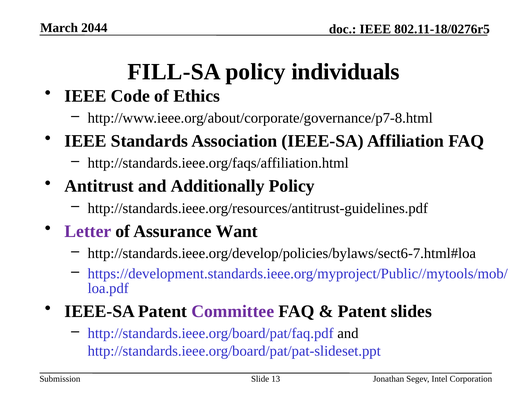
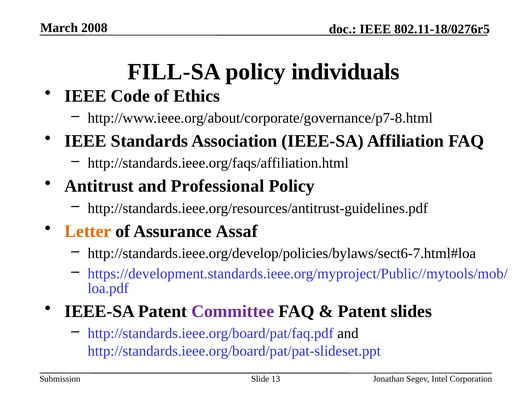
2044: 2044 -> 2008 (94, 28)
Additionally: Additionally -> Professional (218, 186)
Letter colour: purple -> orange (88, 231)
Want: Want -> Assaf (237, 231)
